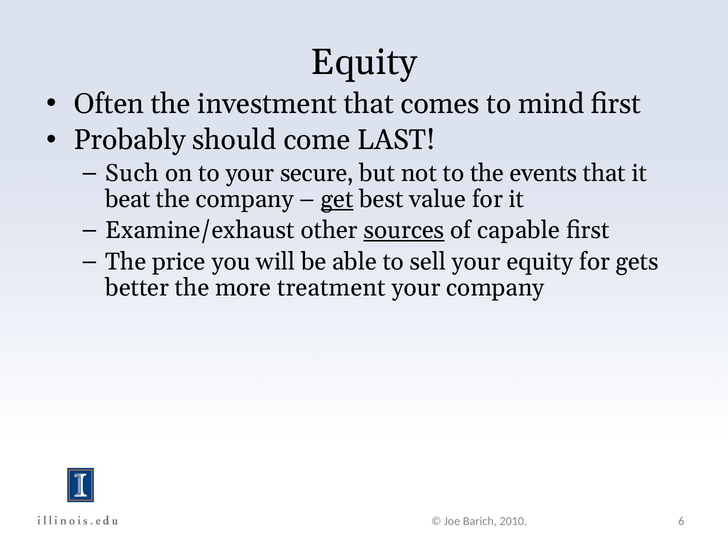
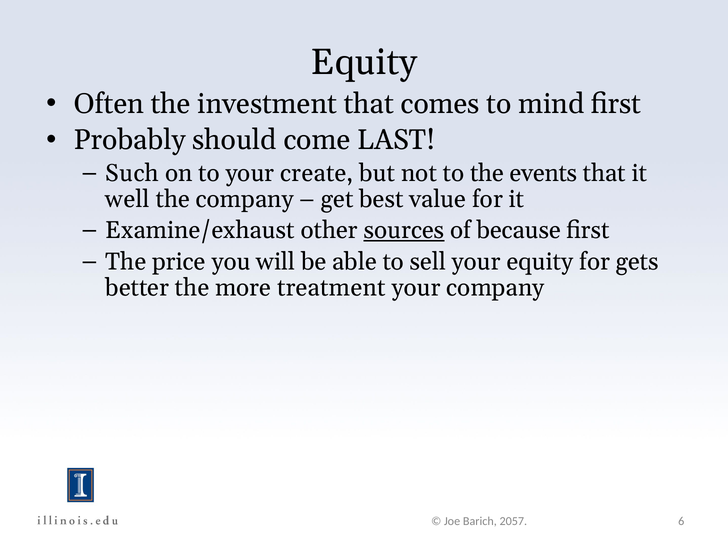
secure: secure -> create (317, 173)
beat: beat -> well (128, 199)
get underline: present -> none (337, 199)
capable: capable -> because (519, 230)
2010: 2010 -> 2057 (513, 521)
